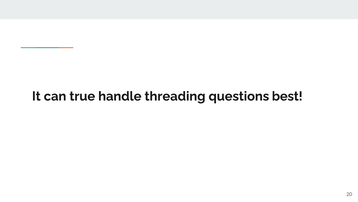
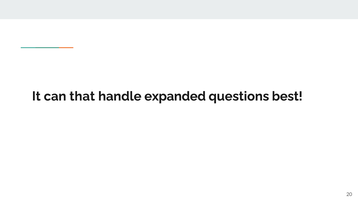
true: true -> that (82, 96)
threading: threading -> expanded (175, 96)
